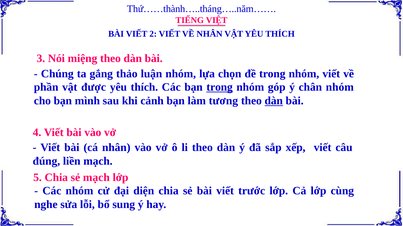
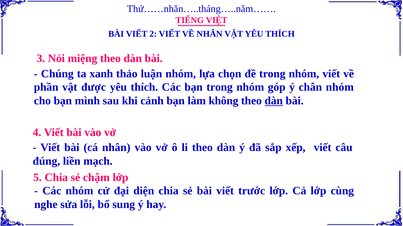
Thứ……thành…..tháng…..năm……: Thứ……thành…..tháng…..năm…… -> Thứ……nhăn…..tháng…..năm…… (201, 9)
gắng: gắng -> xanh (101, 74)
trong underline: present -> none (220, 87)
tương: tương -> không (224, 101)
sẻ mạch: mạch -> chậm (96, 178)
